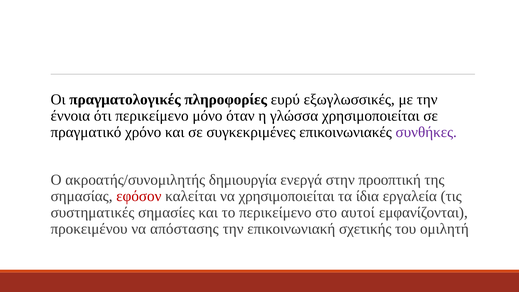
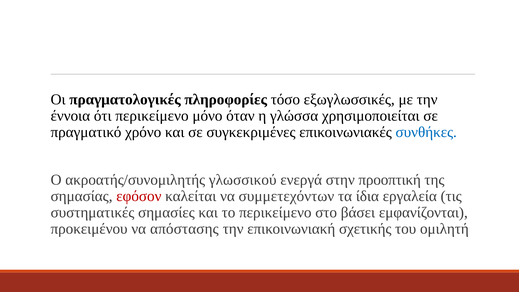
ευρύ: ευρύ -> τόσο (285, 99)
συνθήκες colour: purple -> blue (426, 132)
δημιουργία: δημιουργία -> γλωσσικού (243, 180)
να χρησιμοποιείται: χρησιμοποιείται -> συμμετεχόντων (286, 196)
αυτοί: αυτοί -> βάσει (358, 212)
